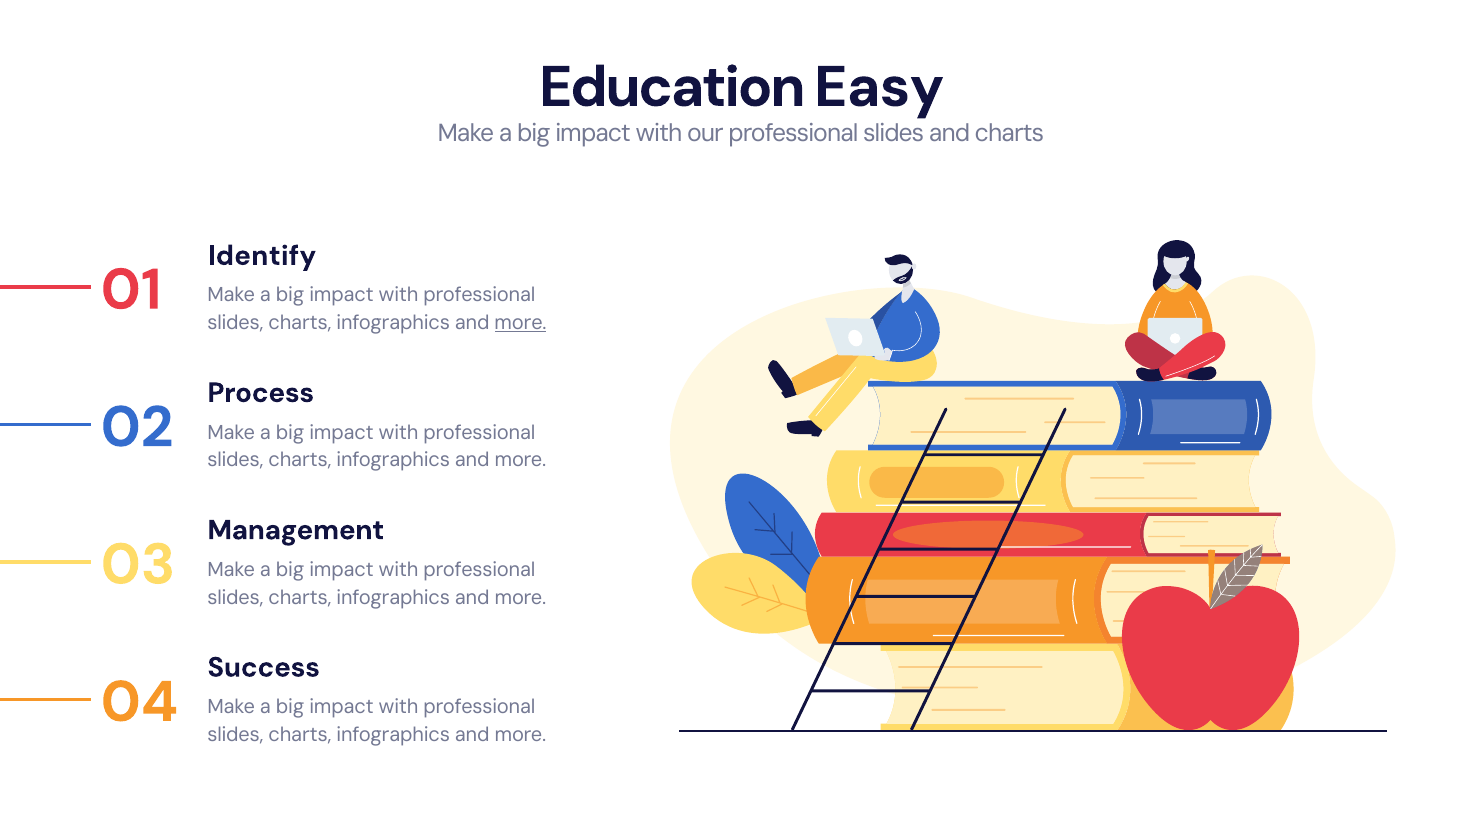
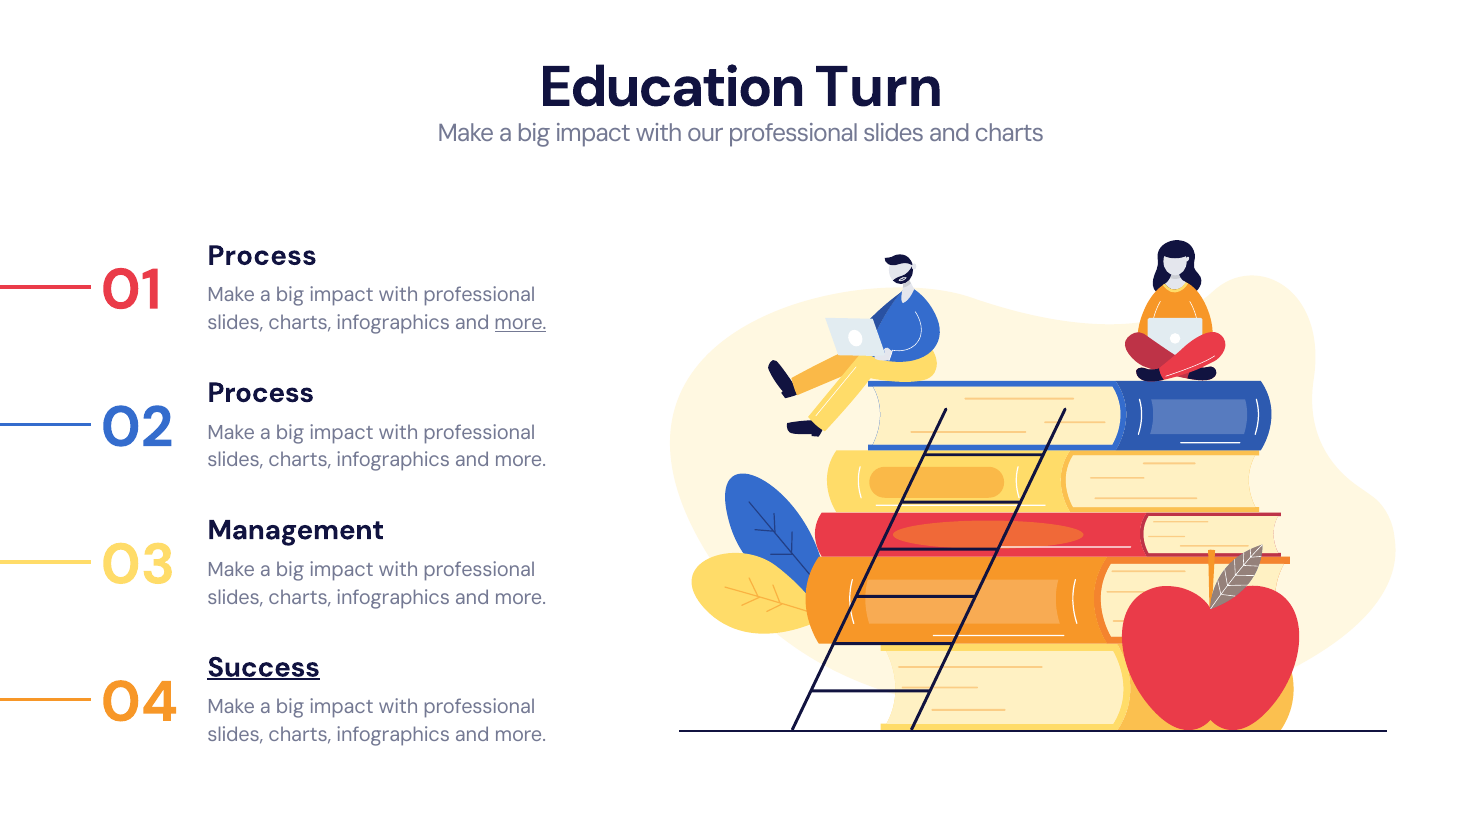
Easy: Easy -> Turn (879, 87)
Identify: Identify -> Process (262, 256)
Success underline: none -> present (264, 667)
